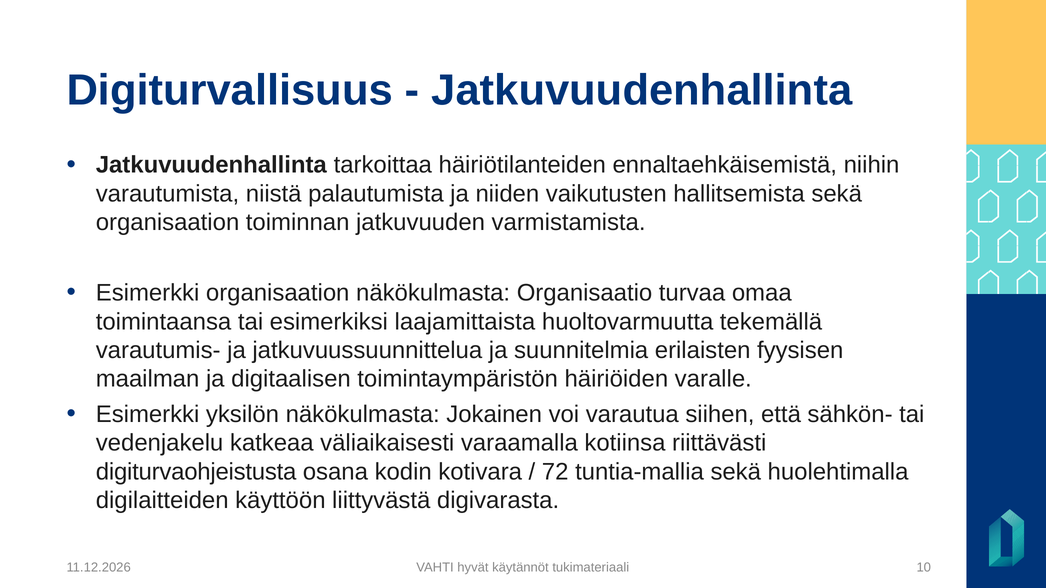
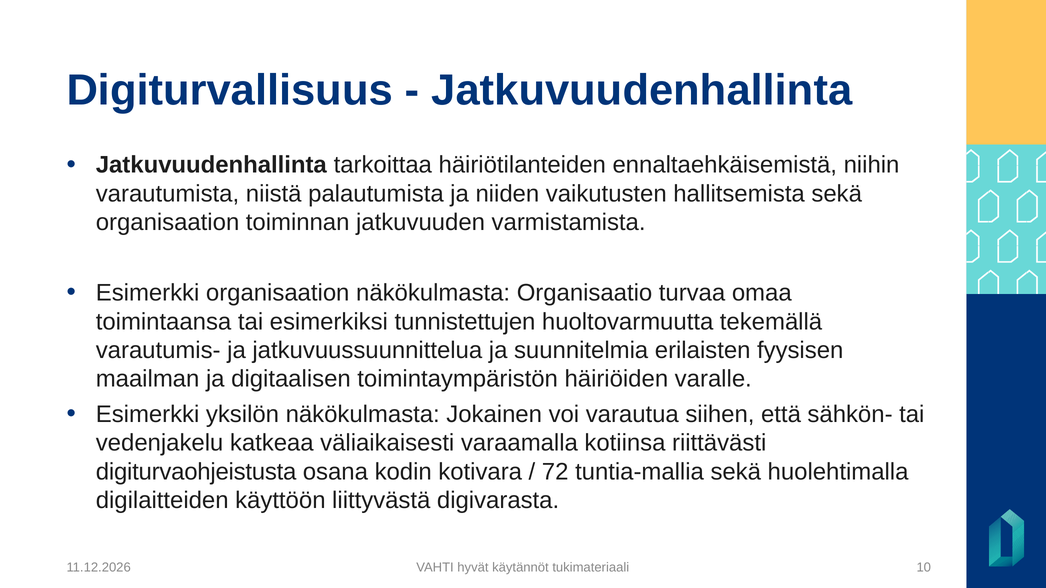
laajamittaista: laajamittaista -> tunnistettujen (465, 322)
